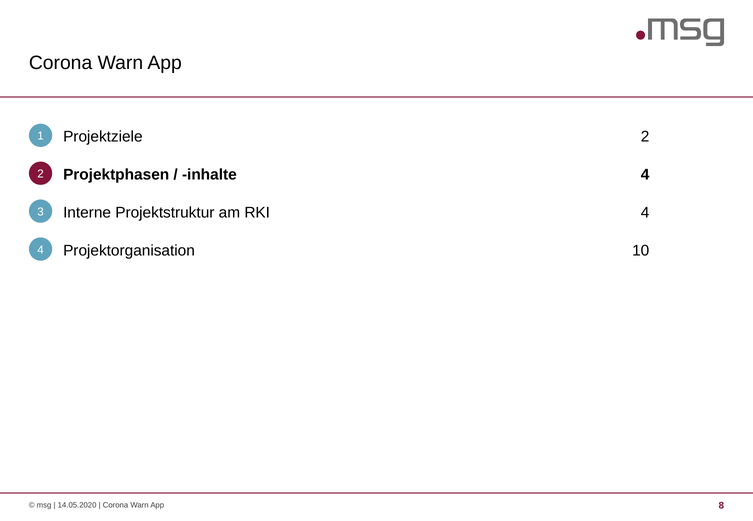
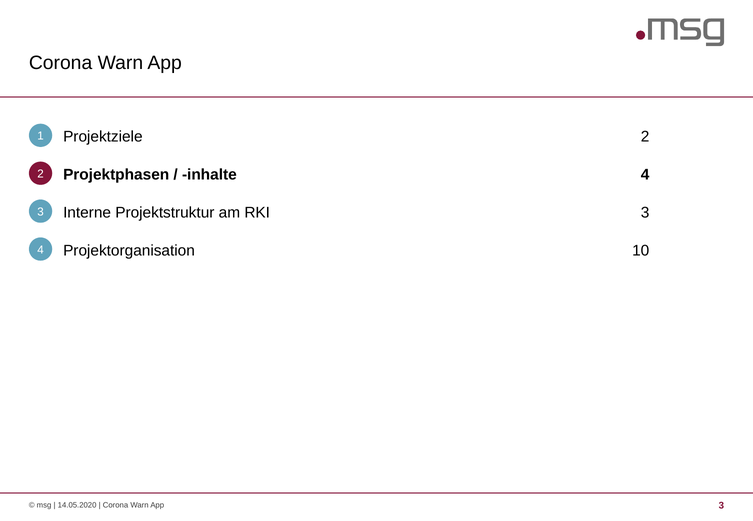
3 4: 4 -> 3 (645, 213)
App 8: 8 -> 3 (721, 506)
